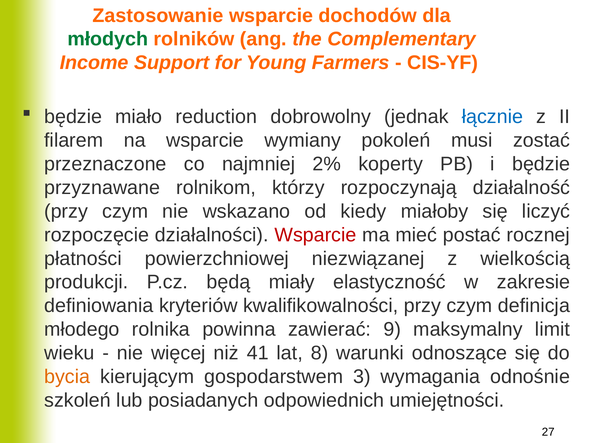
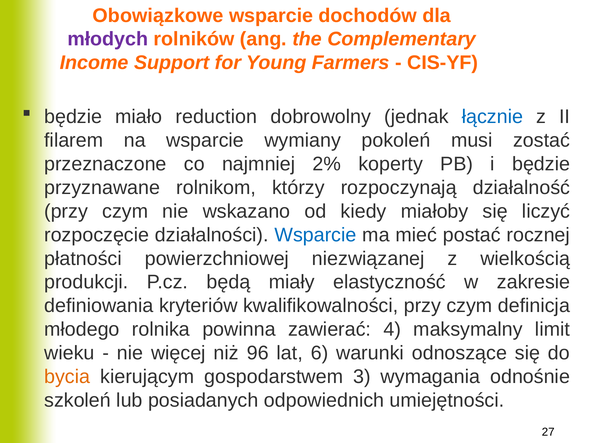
Zastosowanie: Zastosowanie -> Obowiązkowe (158, 16)
młodych colour: green -> purple (108, 39)
Wsparcie colour: red -> blue (315, 235)
9: 9 -> 4 (392, 329)
41: 41 -> 96 (258, 353)
8: 8 -> 6 (320, 353)
